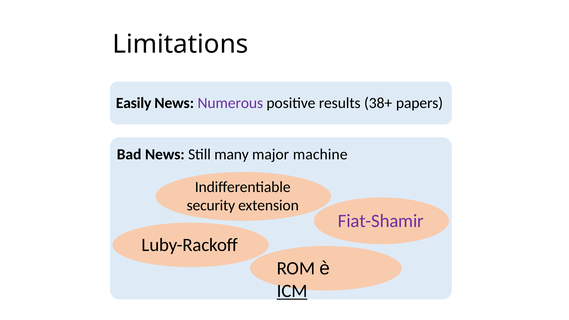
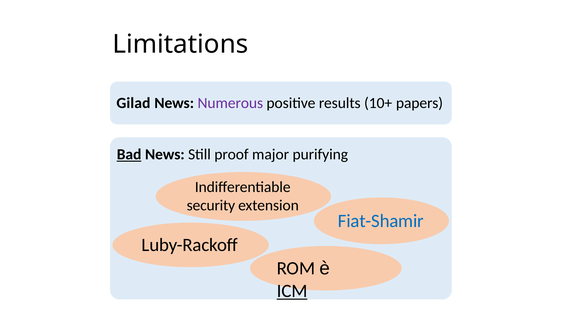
Easily: Easily -> Gilad (133, 103)
38+: 38+ -> 10+ (378, 103)
Bad underline: none -> present (129, 155)
many: many -> proof (231, 155)
machine: machine -> purifying (320, 155)
Fiat-Shamir colour: purple -> blue (381, 221)
